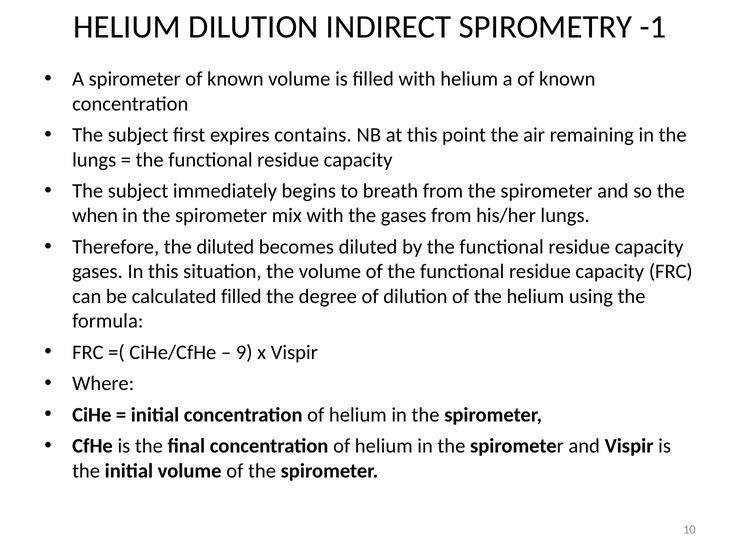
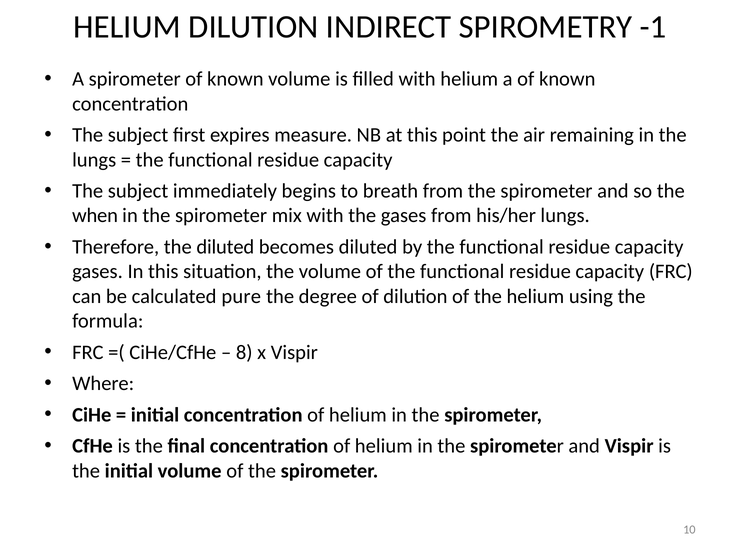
contains: contains -> measure (313, 135)
calculated filled: filled -> pure (241, 296)
9: 9 -> 8 (244, 352)
